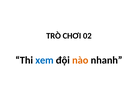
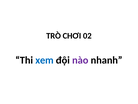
nào colour: orange -> purple (80, 60)
